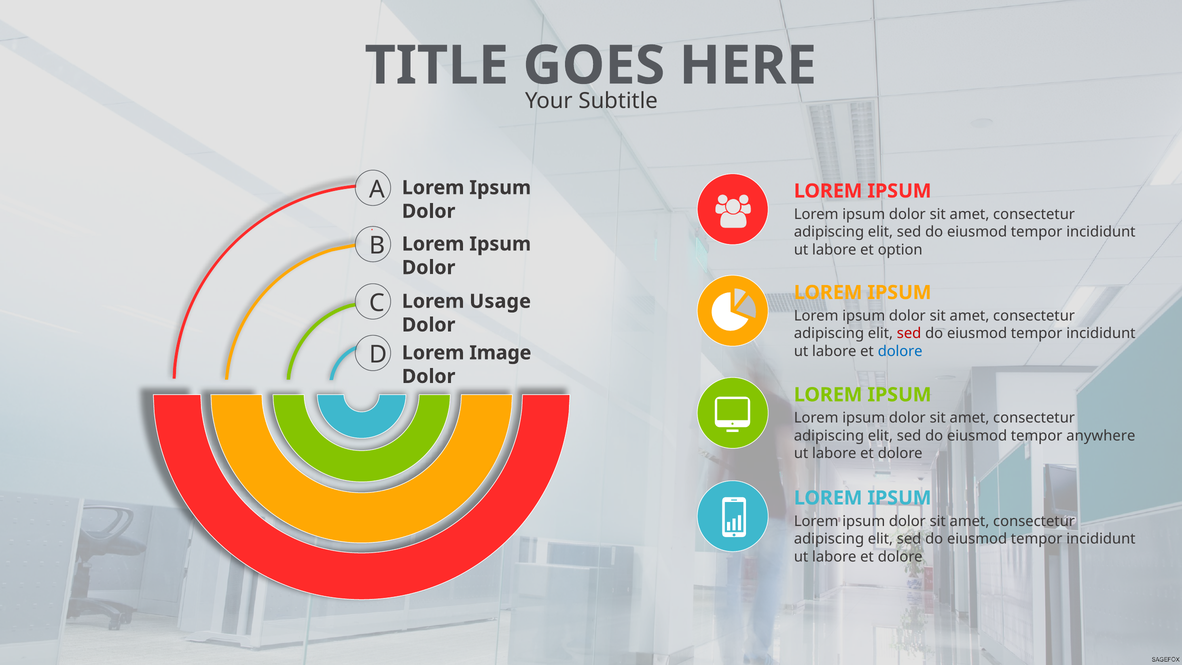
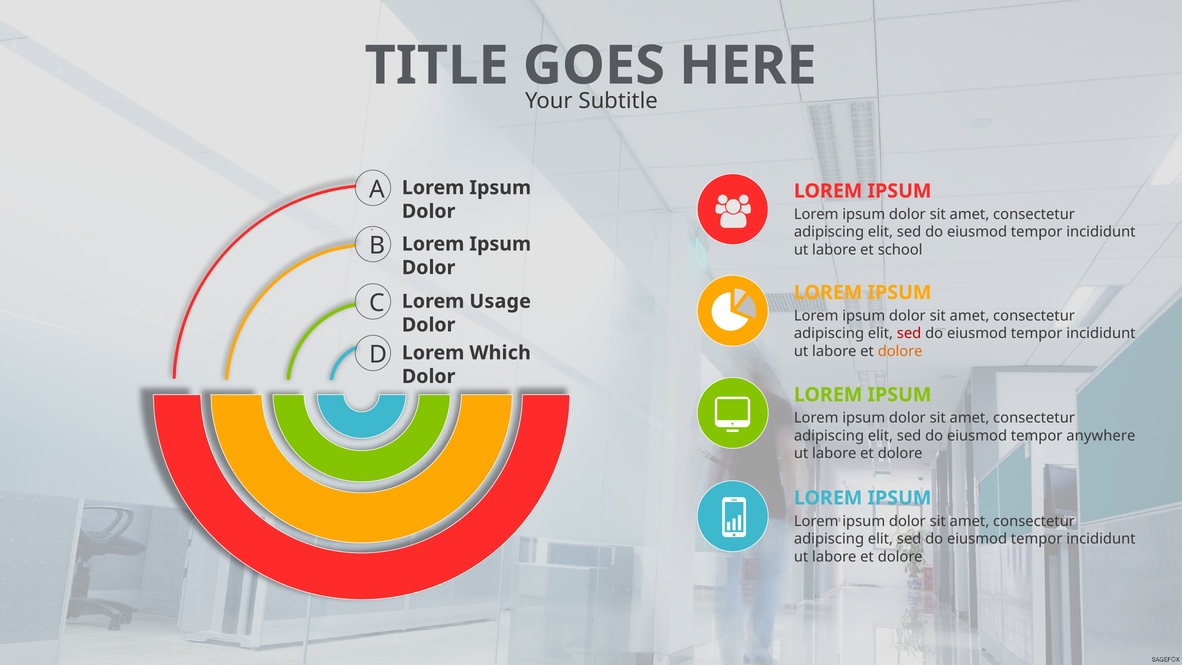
option: option -> school (900, 250)
dolore colour: blue -> orange (900, 351)
Image: Image -> Which (500, 353)
